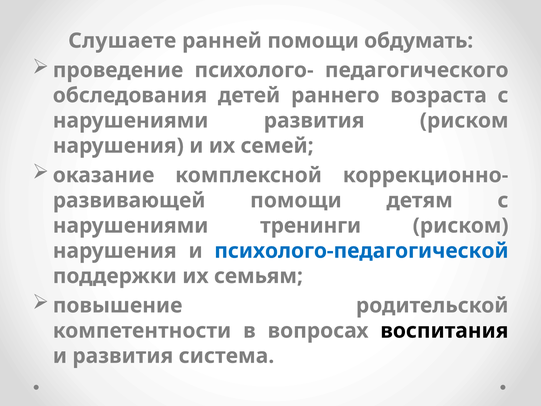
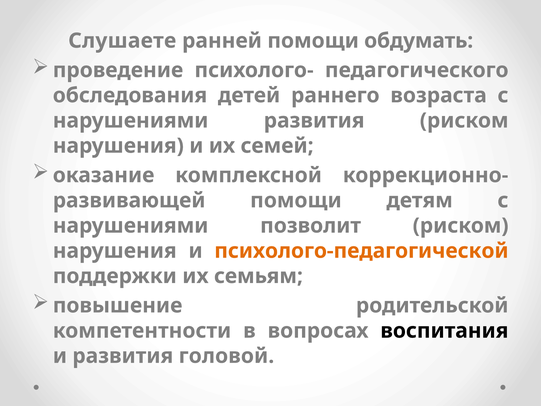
тренинги: тренинги -> позволит (311, 226)
психолого-педагогической colour: blue -> orange (361, 251)
система: система -> головой (226, 356)
